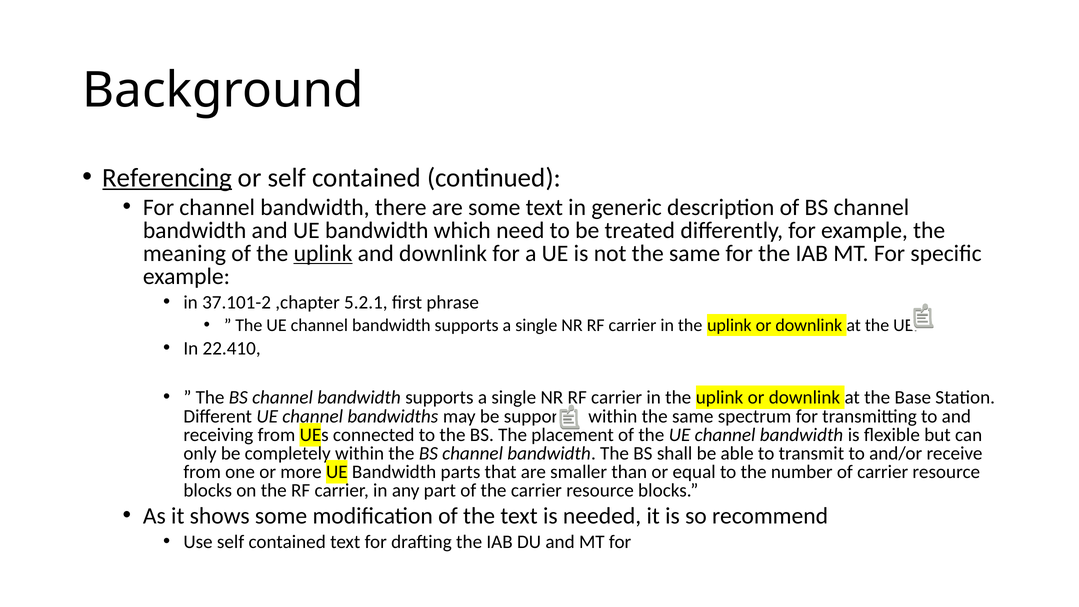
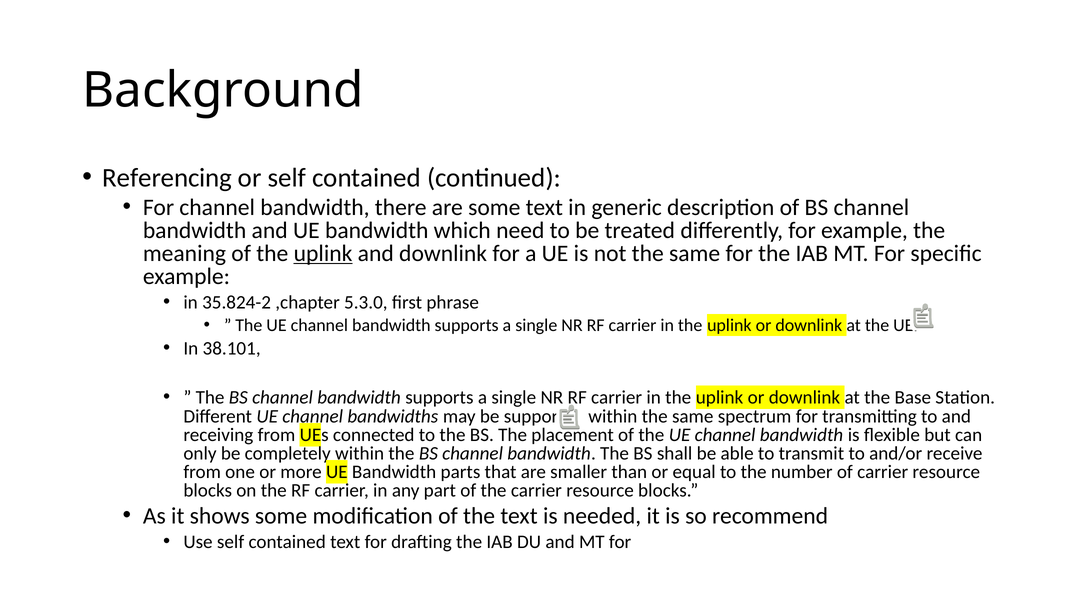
Referencing underline: present -> none (167, 178)
37.101-2: 37.101-2 -> 35.824-2 (237, 302)
5.2.1: 5.2.1 -> 5.3.0 (366, 302)
22.410: 22.410 -> 38.101 (232, 348)
